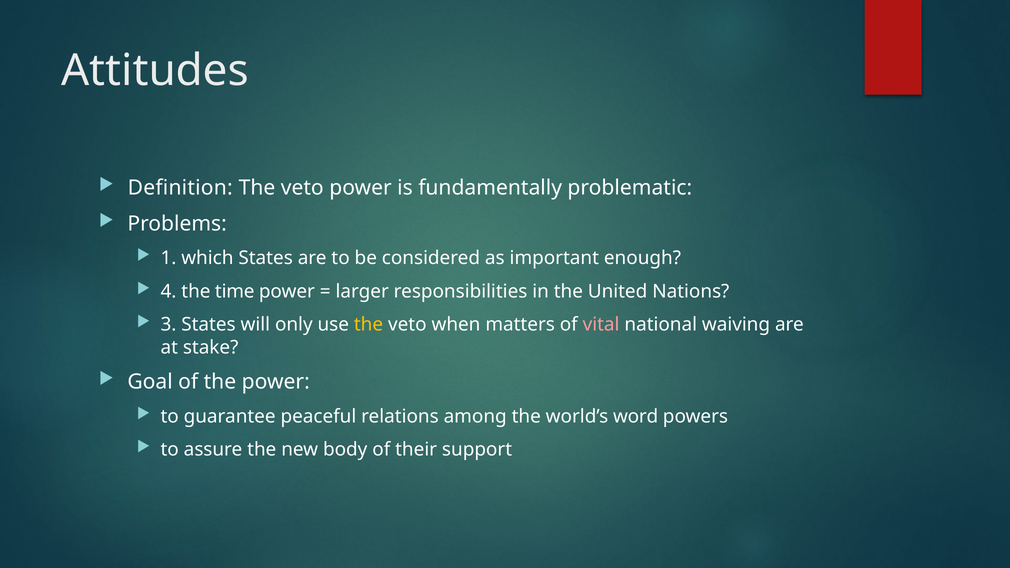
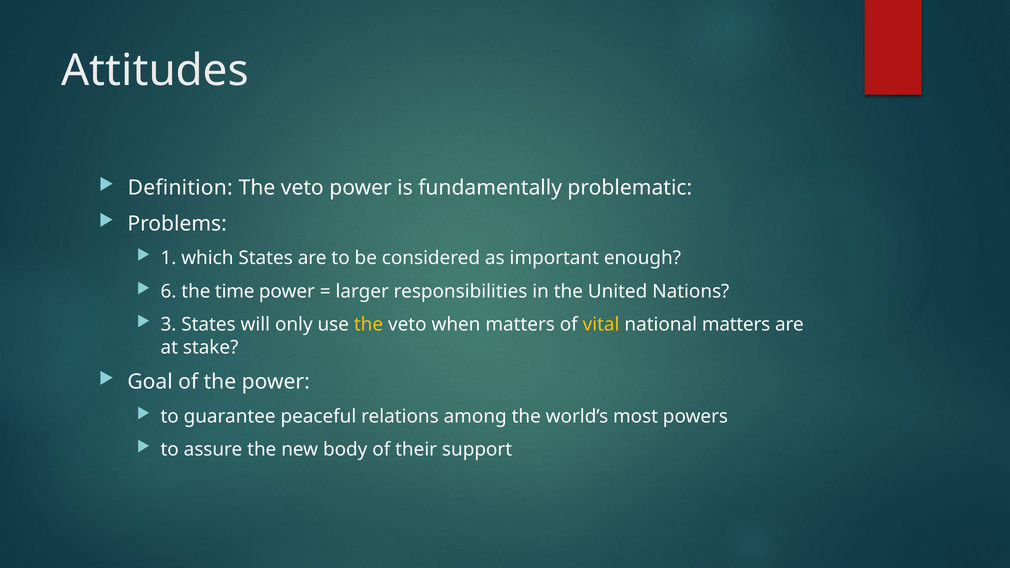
4: 4 -> 6 (168, 291)
vital colour: pink -> yellow (601, 325)
national waiving: waiving -> matters (736, 325)
word: word -> most (636, 416)
